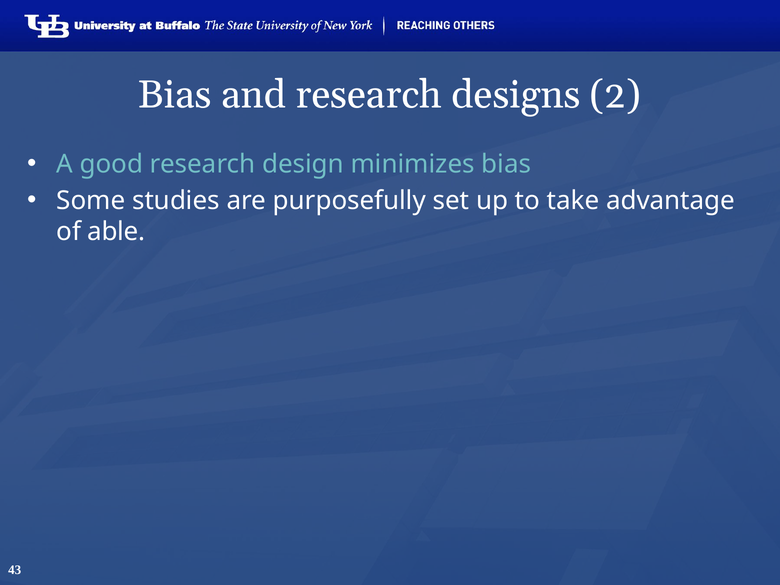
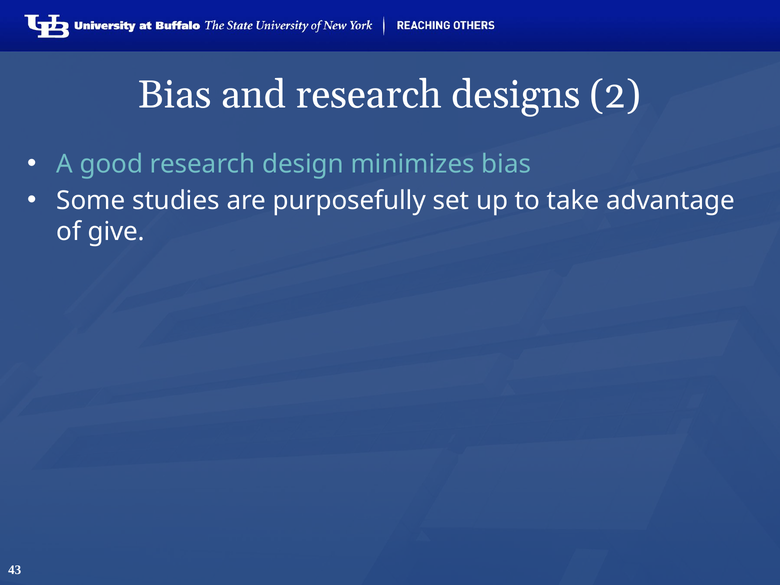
able: able -> give (116, 232)
